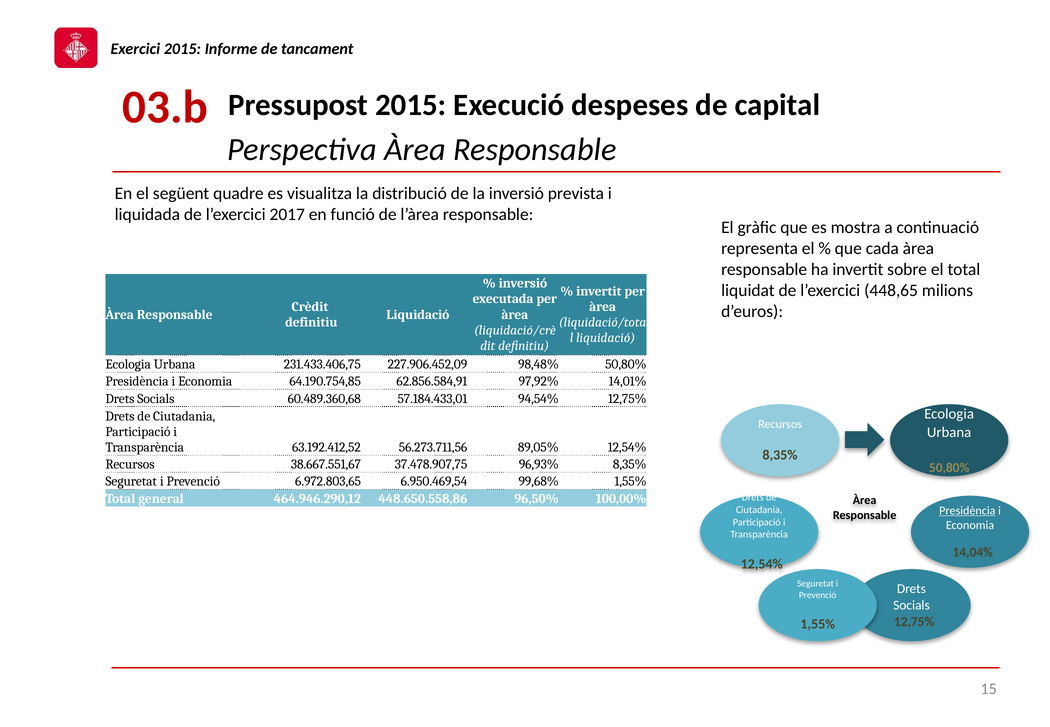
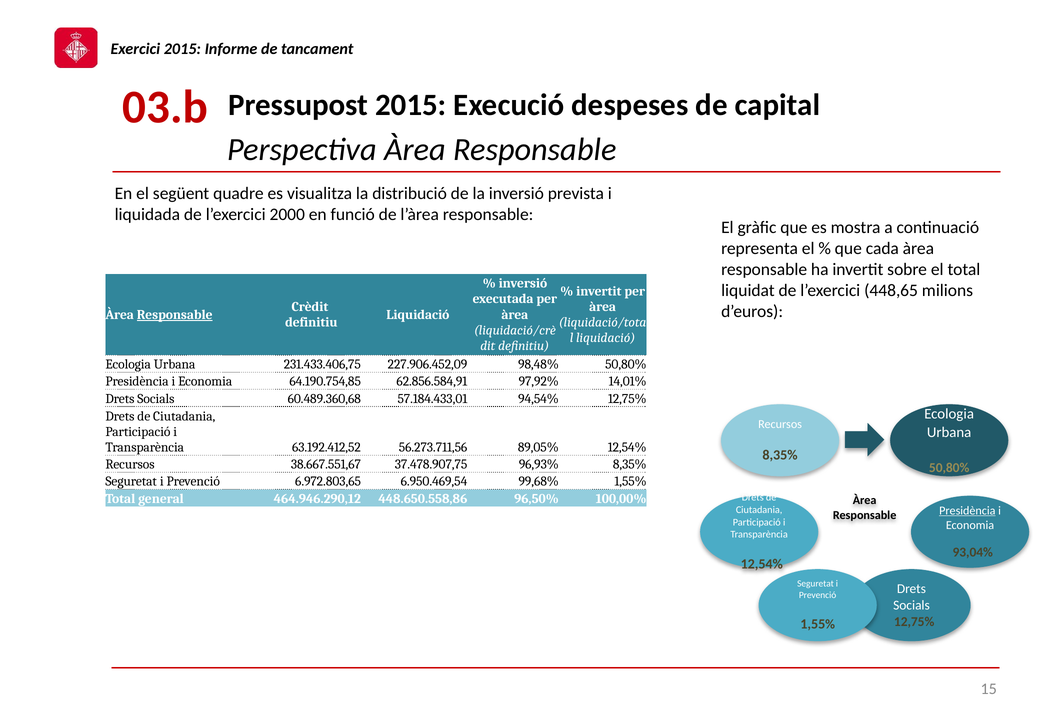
2017: 2017 -> 2000 (287, 214)
Responsable underline: none -> present (175, 315)
14,04%: 14,04% -> 93,04% (973, 552)
